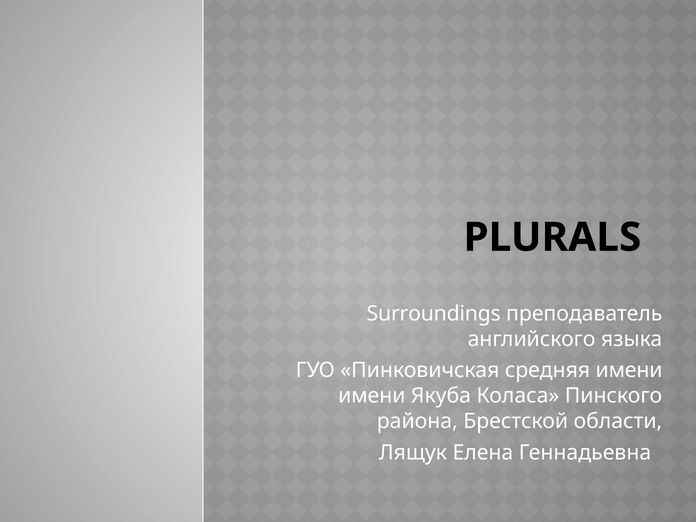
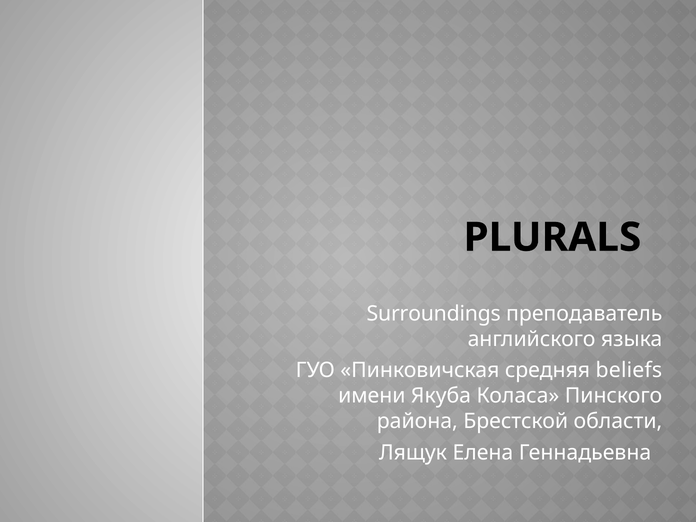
средняя имени: имени -> beliefs (629, 370)
